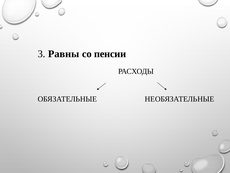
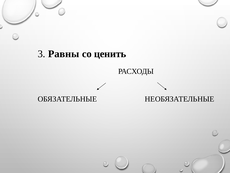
пенсии: пенсии -> ценить (110, 54)
